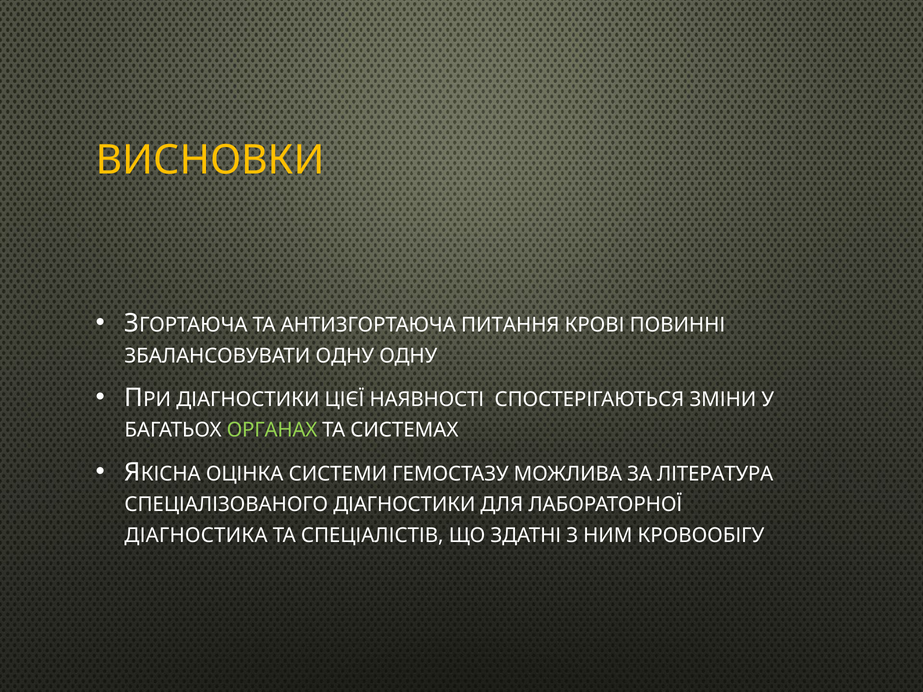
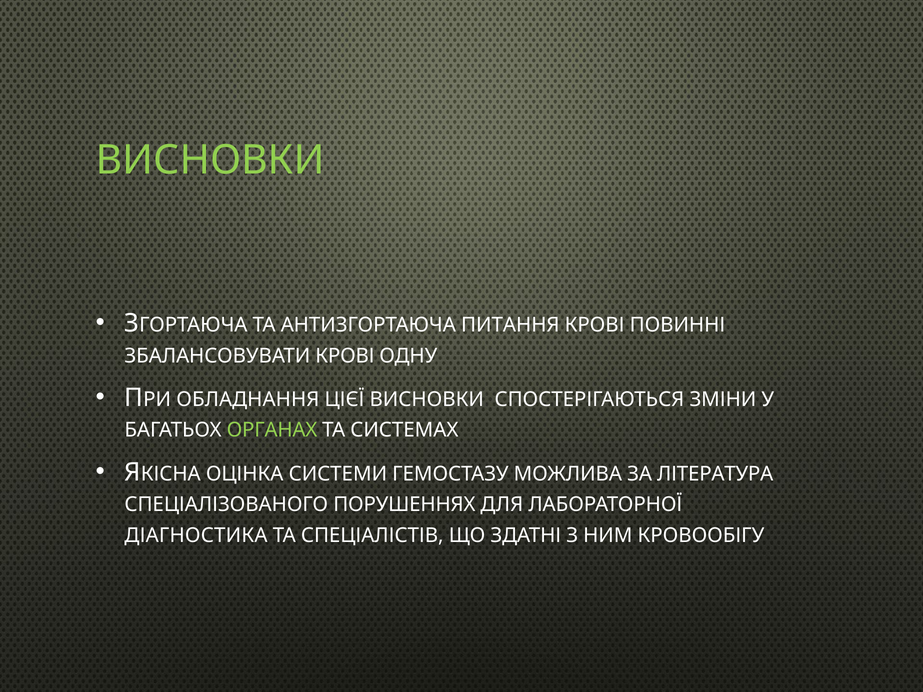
ВИСНОВКИ colour: yellow -> light green (210, 161)
ЗБАЛАНСОВУВАТИ ОДНУ: ОДНУ -> КРОВІ (345, 356)
ДІАГНОСТИКИ: ДІАГНОСТИКИ -> ОБЛАДНАННЯ (248, 400)
ЦІЄЇ НАЯВНОСТІ: НАЯВНОСТІ -> ВИСНОВКИ (427, 400)
СПЕЦІАЛІЗОВАНОГО ДІАГНОСТИКИ: ДІАГНОСТИКИ -> ПОРУШЕННЯХ (404, 505)
